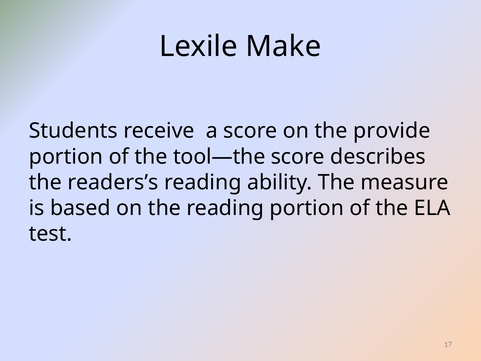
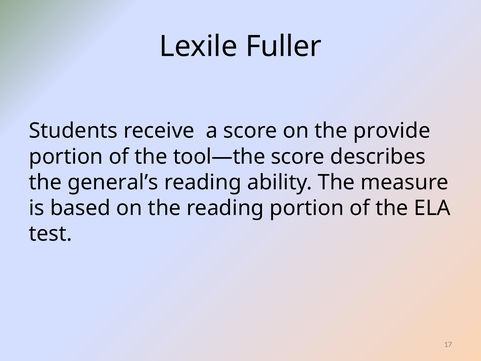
Make: Make -> Fuller (284, 47)
readers’s: readers’s -> general’s (113, 182)
